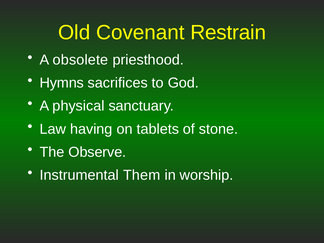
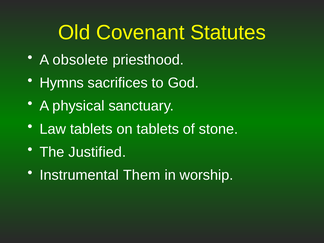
Restrain: Restrain -> Statutes (228, 32)
Law having: having -> tablets (91, 129)
Observe: Observe -> Justified (97, 152)
